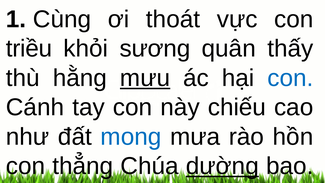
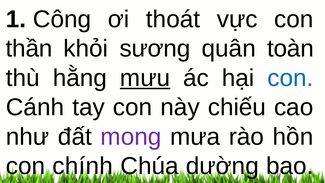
Cùng: Cùng -> Công (62, 19)
triều: triều -> thần (29, 49)
thấy: thấy -> toàn (290, 49)
mong colour: blue -> purple (131, 137)
thẳng: thẳng -> chính (83, 166)
dường underline: present -> none (222, 166)
